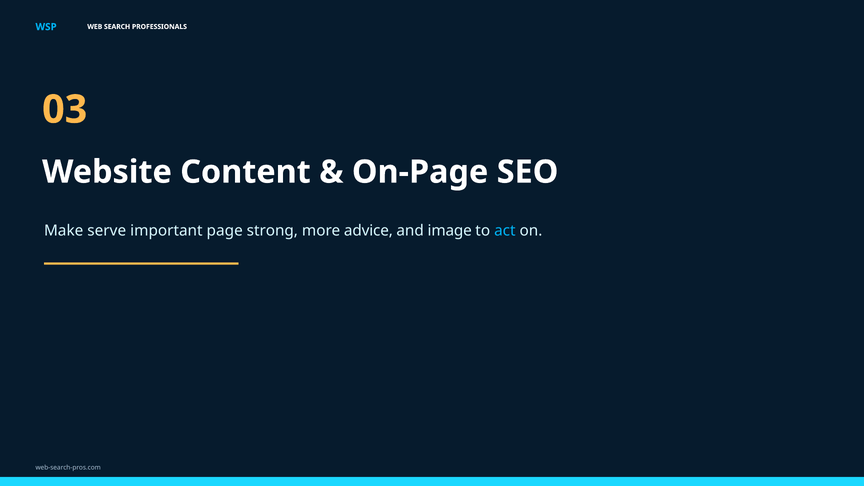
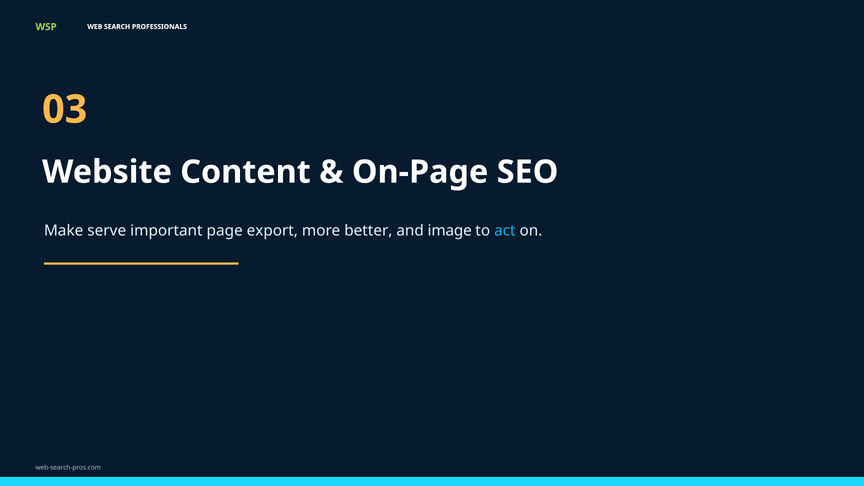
WSP colour: light blue -> light green (46, 27)
strong: strong -> export (272, 231)
advice: advice -> better (368, 231)
